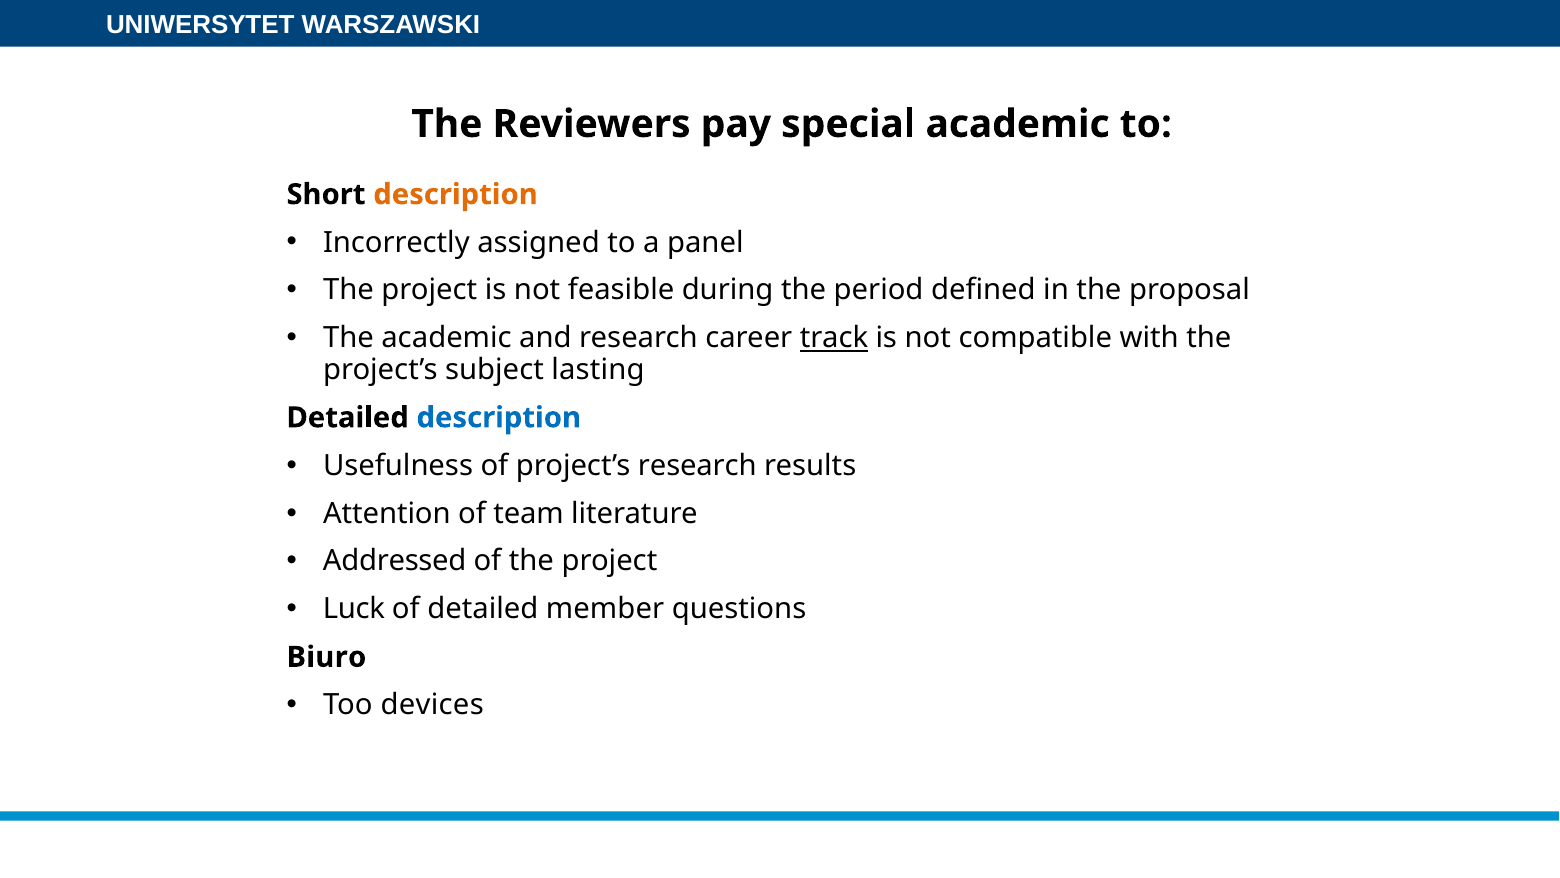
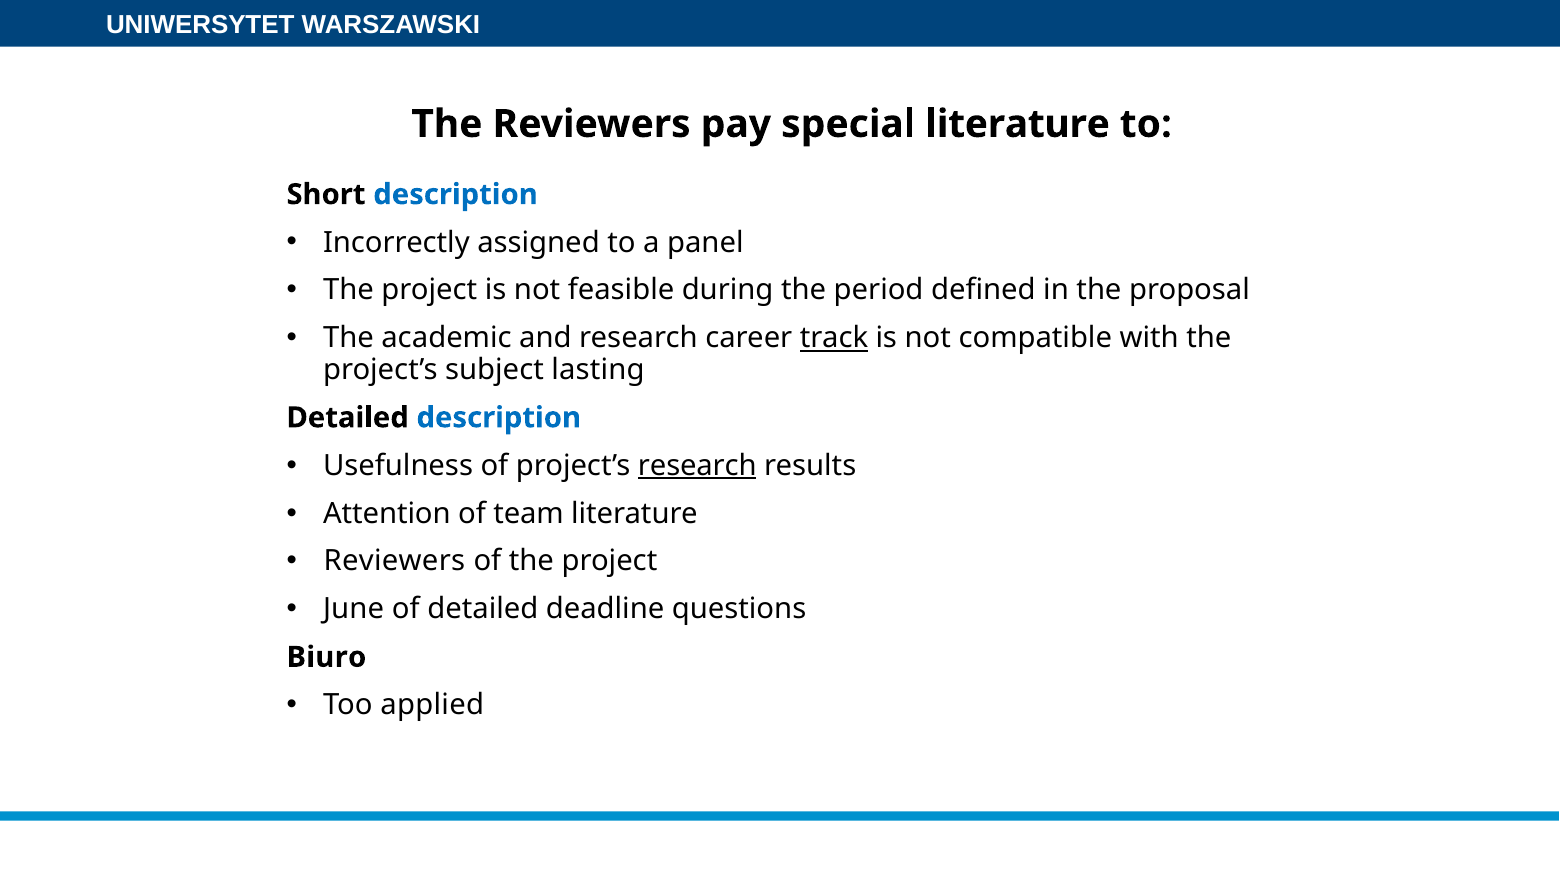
special academic: academic -> literature (1018, 124)
description colour: orange -> blue (456, 194)
research underline: none -> present (697, 465)
Addressed: Addressed -> Reviewers (394, 561)
Luck: Luck -> June (354, 609)
member: member -> deadline (605, 609)
devices: devices -> applied (432, 705)
